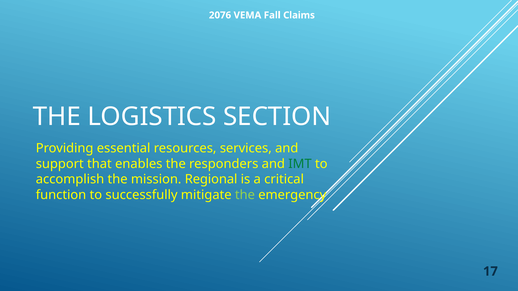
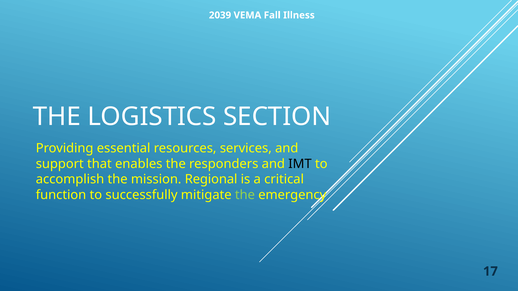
2076: 2076 -> 2039 (220, 15)
Claims: Claims -> Illness (299, 15)
IMT colour: green -> black (300, 164)
